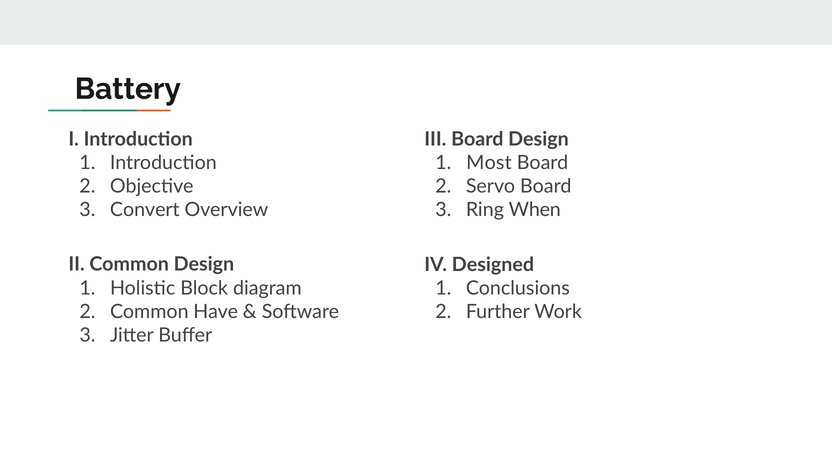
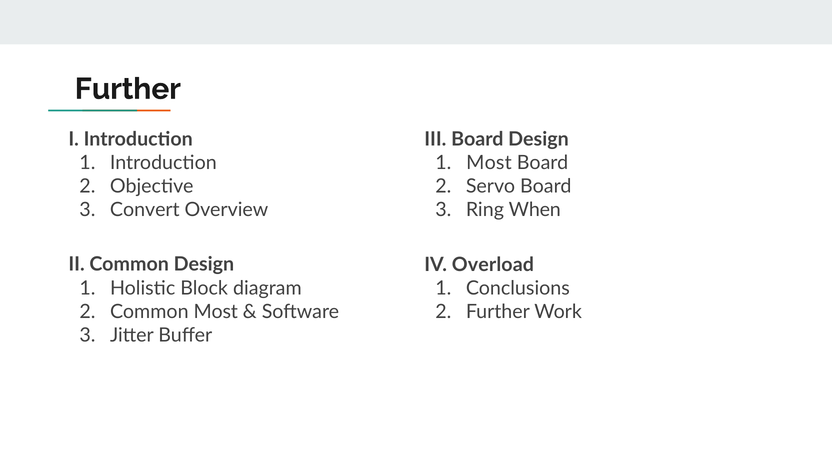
Battery: Battery -> Further (128, 89)
Designed: Designed -> Overload (493, 265)
Common Have: Have -> Most (216, 312)
